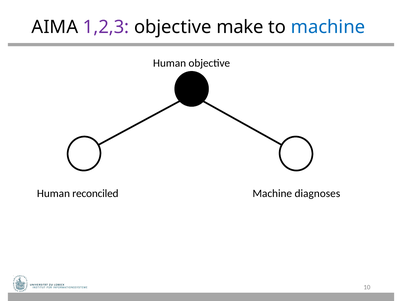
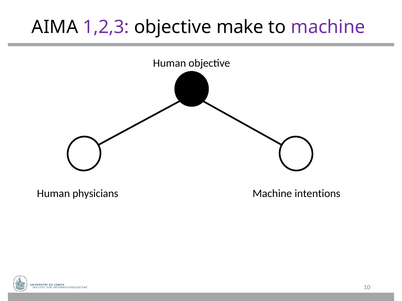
machine colour: blue -> purple (328, 27)
reconciled: reconciled -> physicians (95, 194)
diagnoses: diagnoses -> intentions (317, 194)
